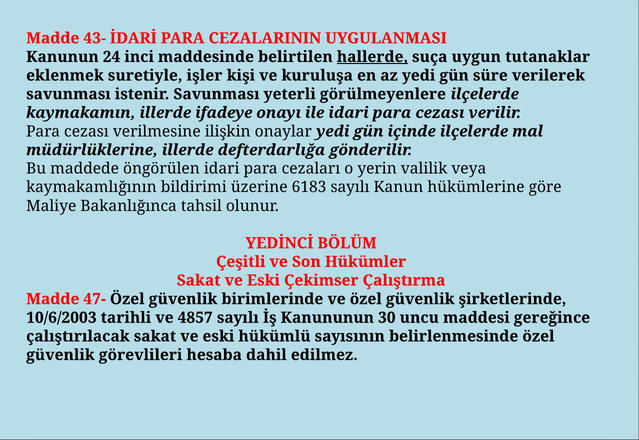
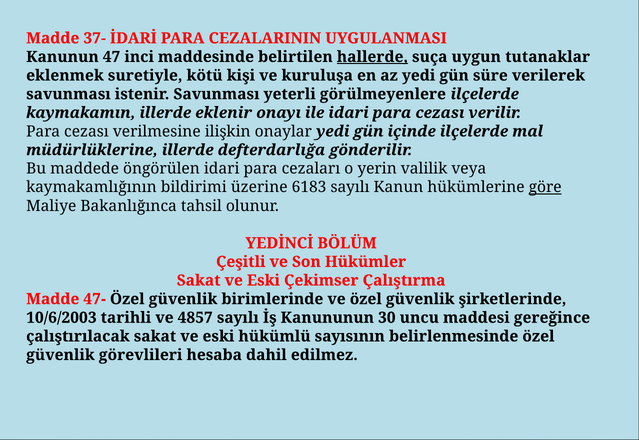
43-: 43- -> 37- (95, 38)
24: 24 -> 47 (112, 57)
işler: işler -> kötü (205, 76)
ifadeye: ifadeye -> eklenir (224, 113)
göre underline: none -> present (545, 187)
